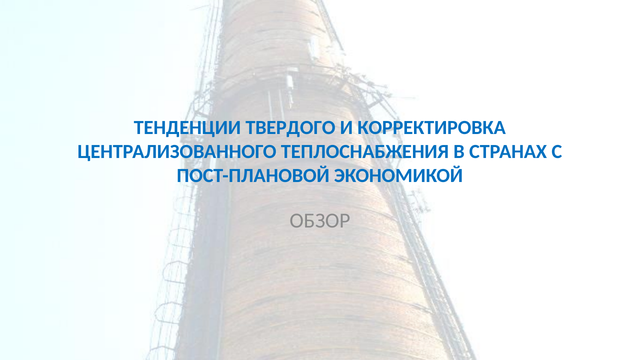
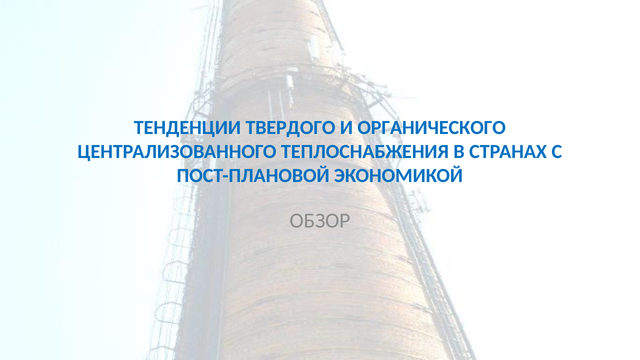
КОРРЕКТИРОВКА: КОРРЕКТИРОВКА -> ОРГАНИЧЕСКОГО (432, 128)
